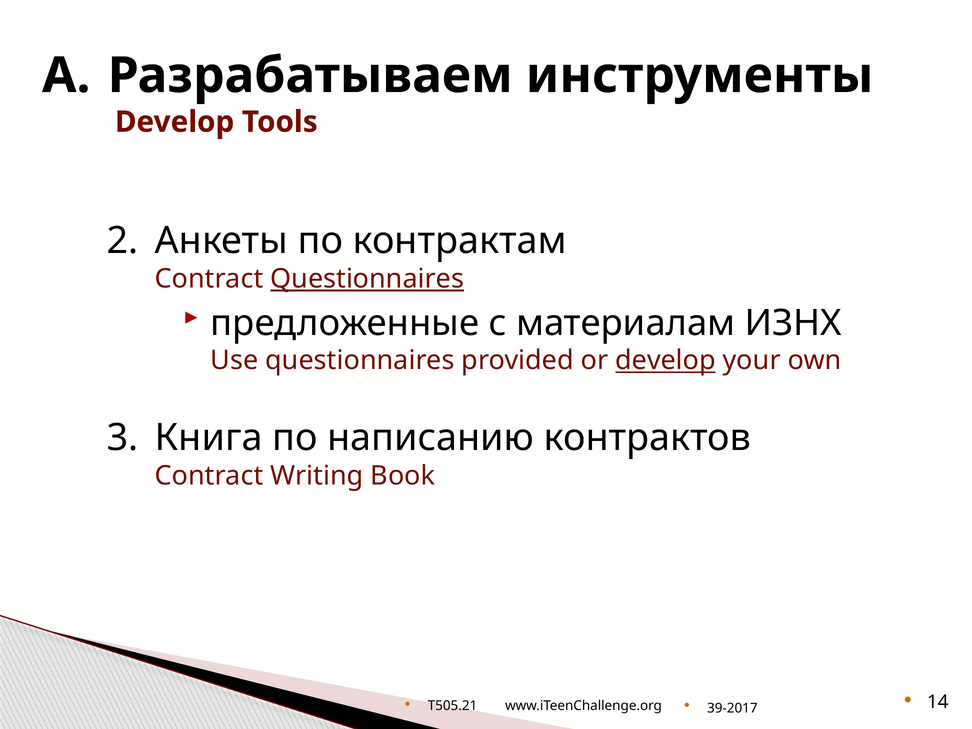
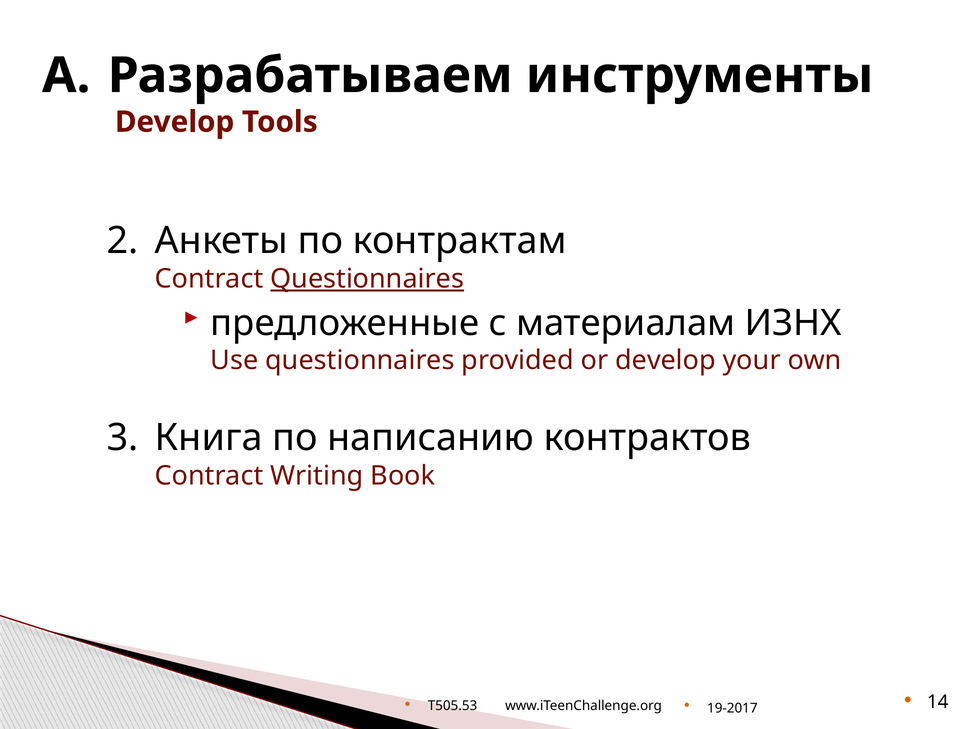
develop underline: present -> none (665, 360)
T505.21: T505.21 -> T505.53 (453, 706)
39-2017: 39-2017 -> 19-2017 (732, 708)
